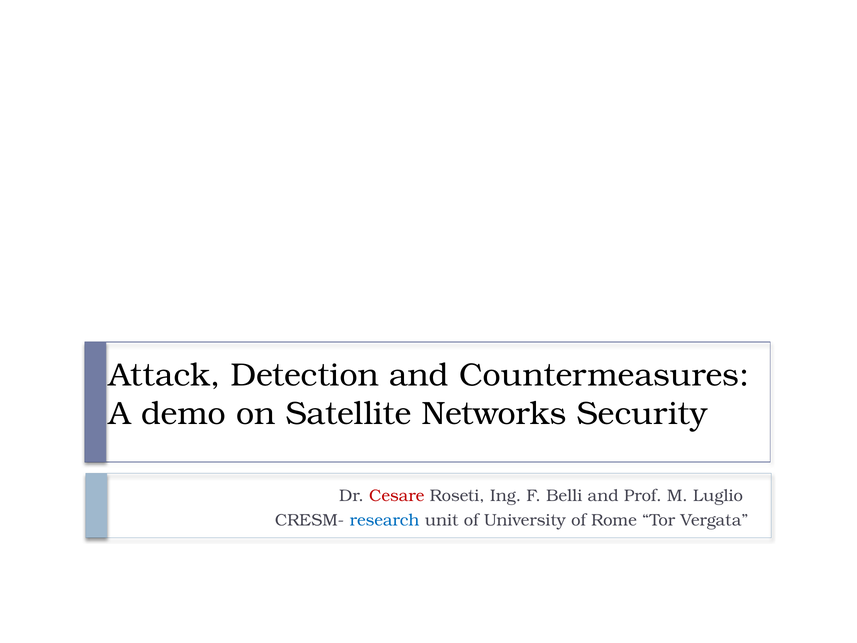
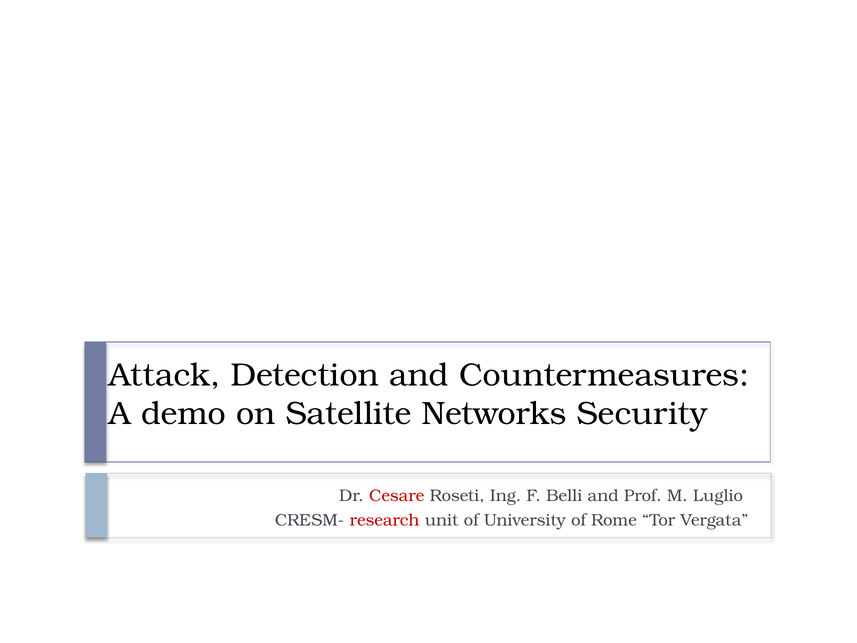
research colour: blue -> red (385, 520)
